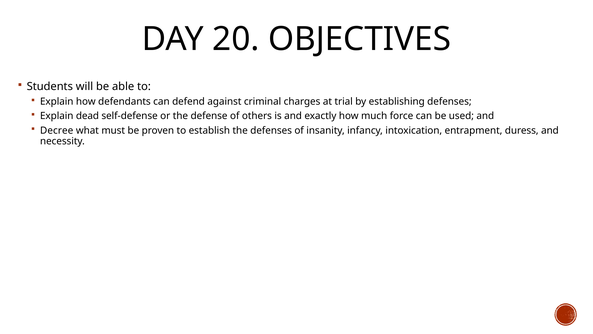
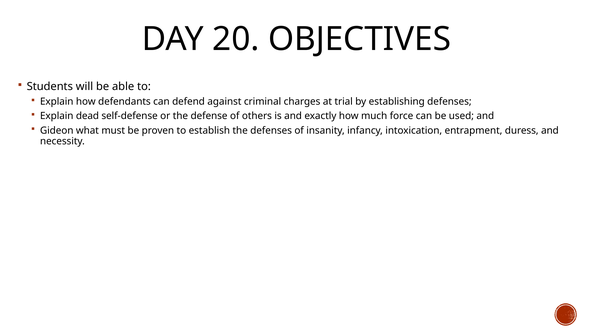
Decree: Decree -> Gideon (57, 130)
